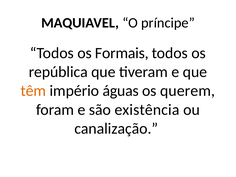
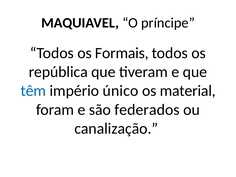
têm colour: orange -> blue (33, 91)
águas: águas -> único (120, 91)
querem: querem -> material (188, 91)
existência: existência -> federados (147, 110)
